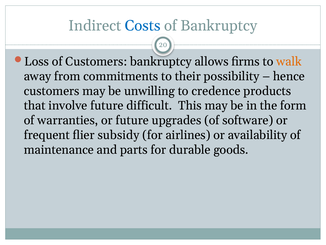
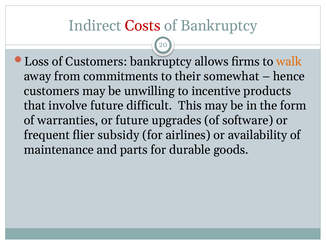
Costs colour: blue -> red (143, 26)
possibility: possibility -> somewhat (232, 76)
credence: credence -> incentive (216, 91)
